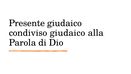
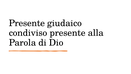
condiviso giudaico: giudaico -> presente (68, 33)
